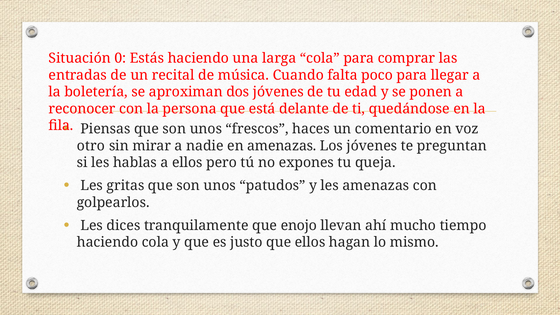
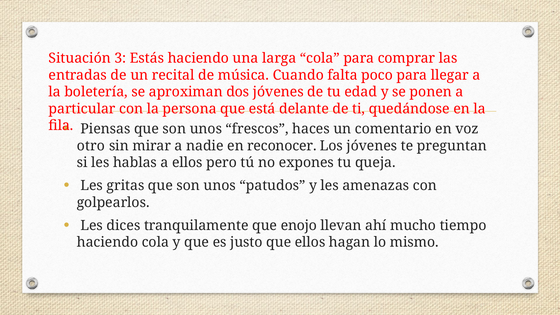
0: 0 -> 3 (120, 58)
reconocer: reconocer -> particular (82, 109)
en amenazas: amenazas -> reconocer (282, 146)
